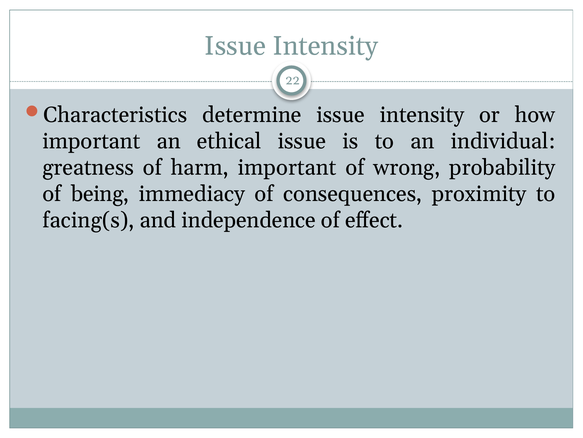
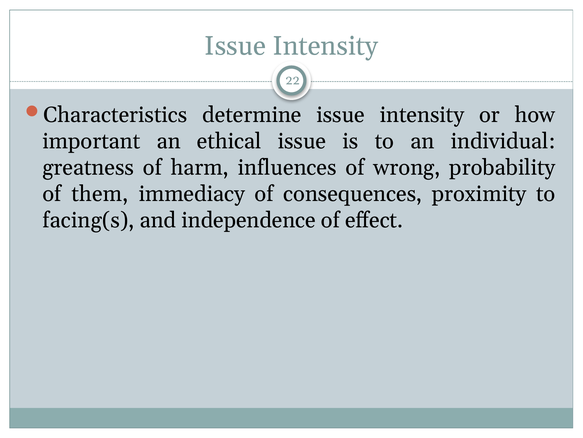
harm important: important -> influences (287, 167)
being: being -> them (100, 194)
